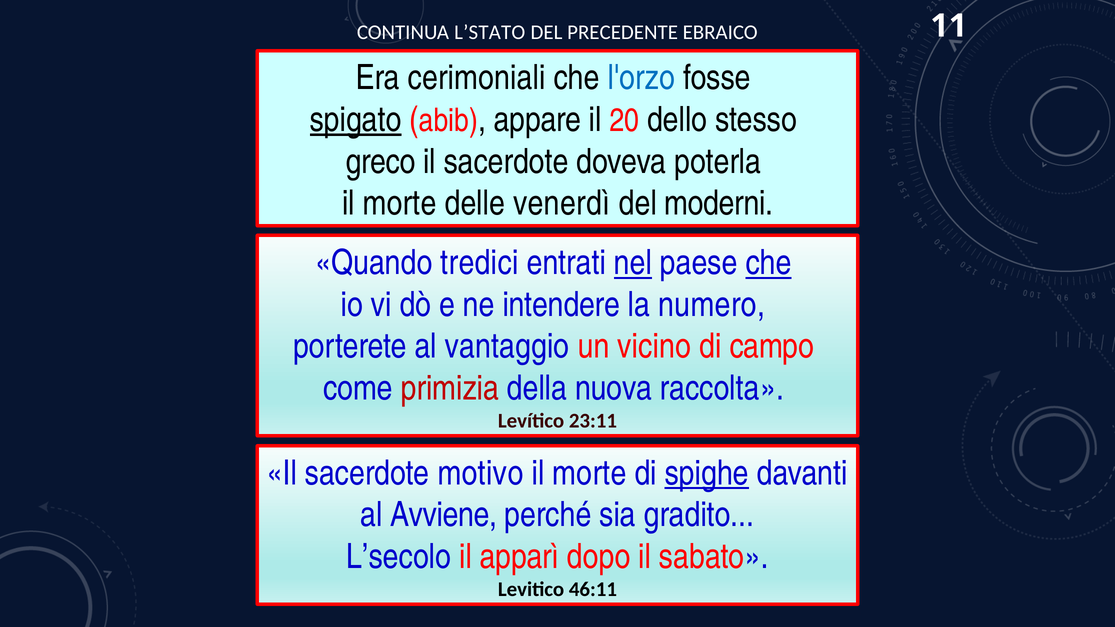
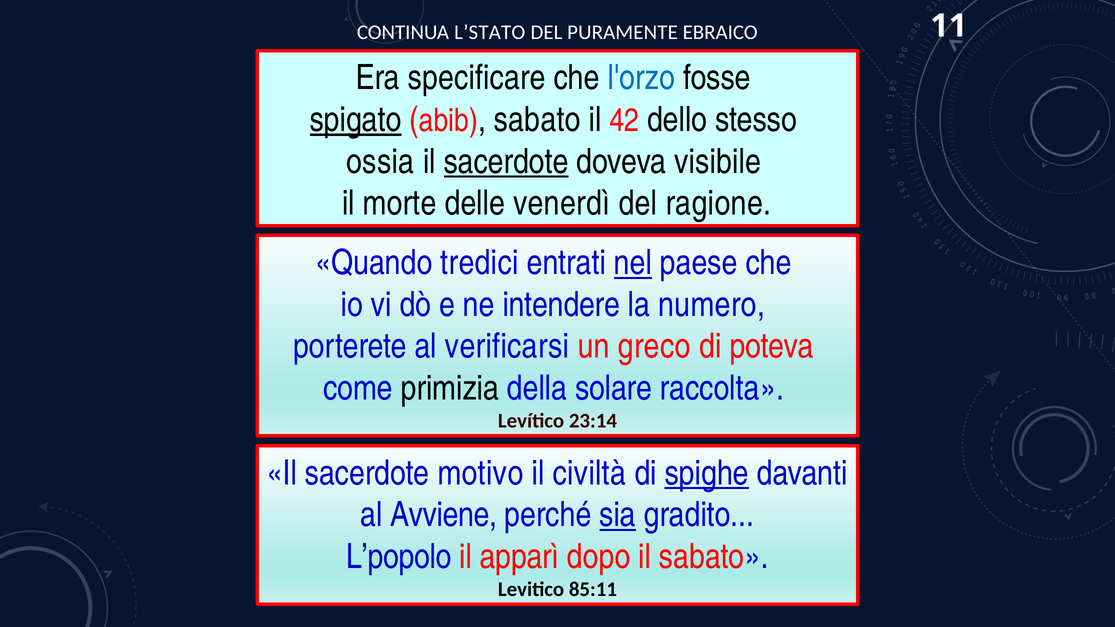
PRECEDENTE: PRECEDENTE -> PURAMENTE (623, 32)
cerimoniali: cerimoniali -> specificare (477, 78)
abib appare: appare -> sabato (537, 120)
20: 20 -> 42 (624, 121)
greco: greco -> ossia (380, 162)
sacerdote underline: none -> present (506, 162)
poterla: poterla -> visibile (718, 162)
moderni: moderni -> ragione (718, 203)
che underline: present -> none (769, 263)
vantaggio: vantaggio -> verificarsi (507, 347)
vicino: vicino -> greco (654, 347)
campo: campo -> poteva (772, 347)
primizia colour: red -> black (450, 388)
nuova: nuova -> solare (614, 388)
23:11: 23:11 -> 23:14 (593, 421)
morte: morte -> civiltà (589, 473)
sia underline: none -> present (618, 515)
L’secolo: L’secolo -> L’popolo (399, 557)
46:11: 46:11 -> 85:11 (593, 589)
